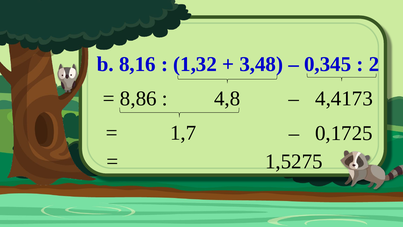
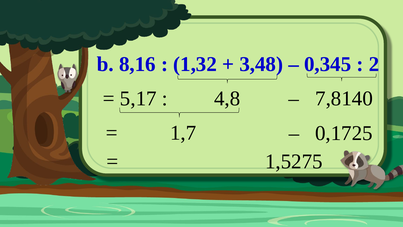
8,86: 8,86 -> 5,17 (138, 99)
4,4173: 4,4173 -> 7,8140 (344, 99)
